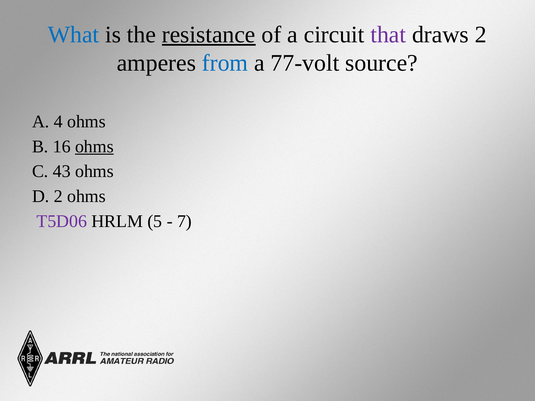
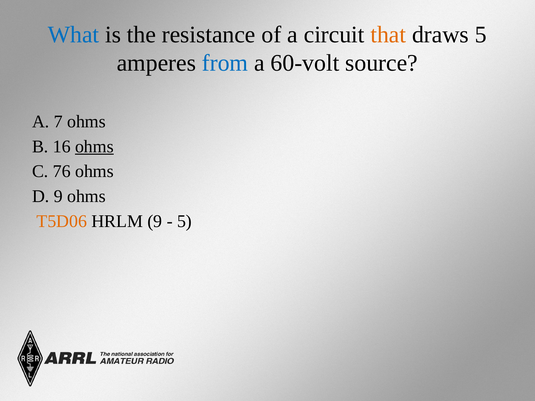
resistance underline: present -> none (209, 35)
that colour: purple -> orange (388, 35)
draws 2: 2 -> 5 (481, 35)
77-volt: 77-volt -> 60-volt (305, 63)
4: 4 -> 7 (58, 122)
43: 43 -> 76 (62, 172)
D 2: 2 -> 9 (58, 196)
T5D06 colour: purple -> orange (62, 221)
HRLM 5: 5 -> 9 (155, 221)
7: 7 -> 5 (184, 221)
